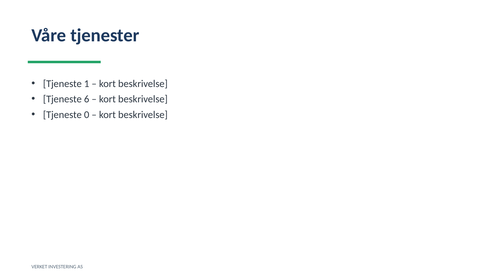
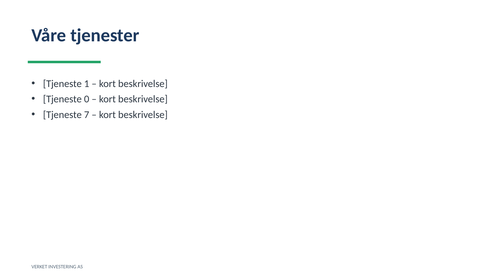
6: 6 -> 0 (87, 99)
0: 0 -> 7 (87, 115)
